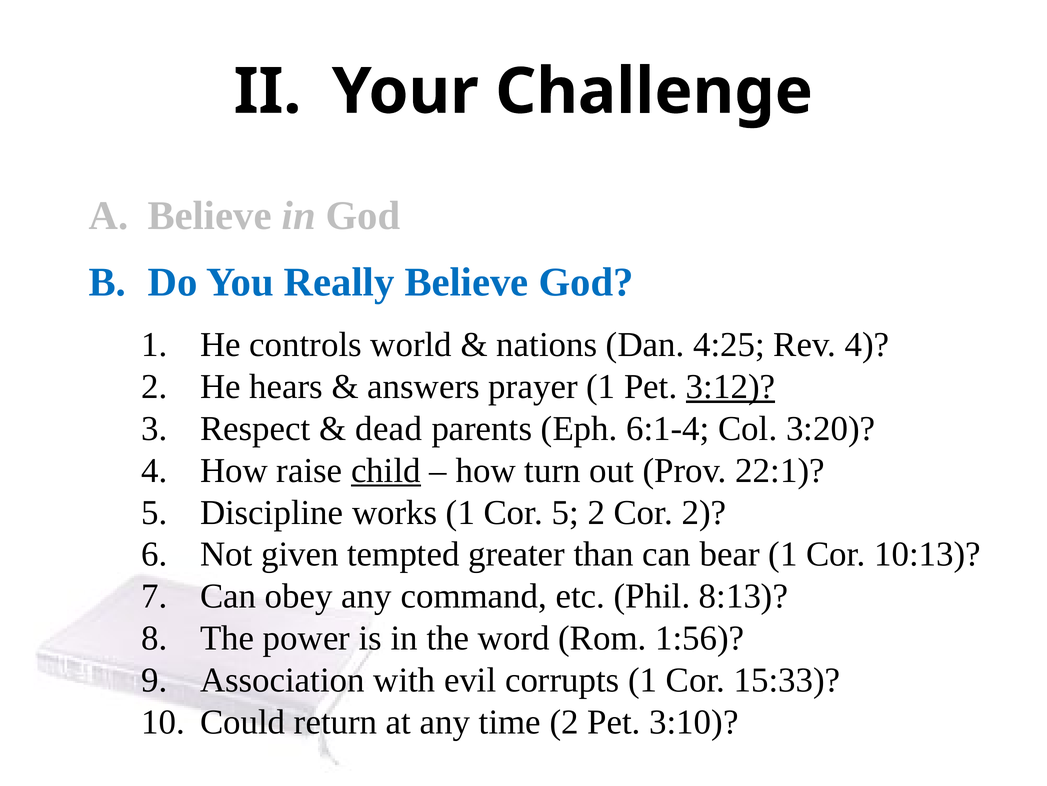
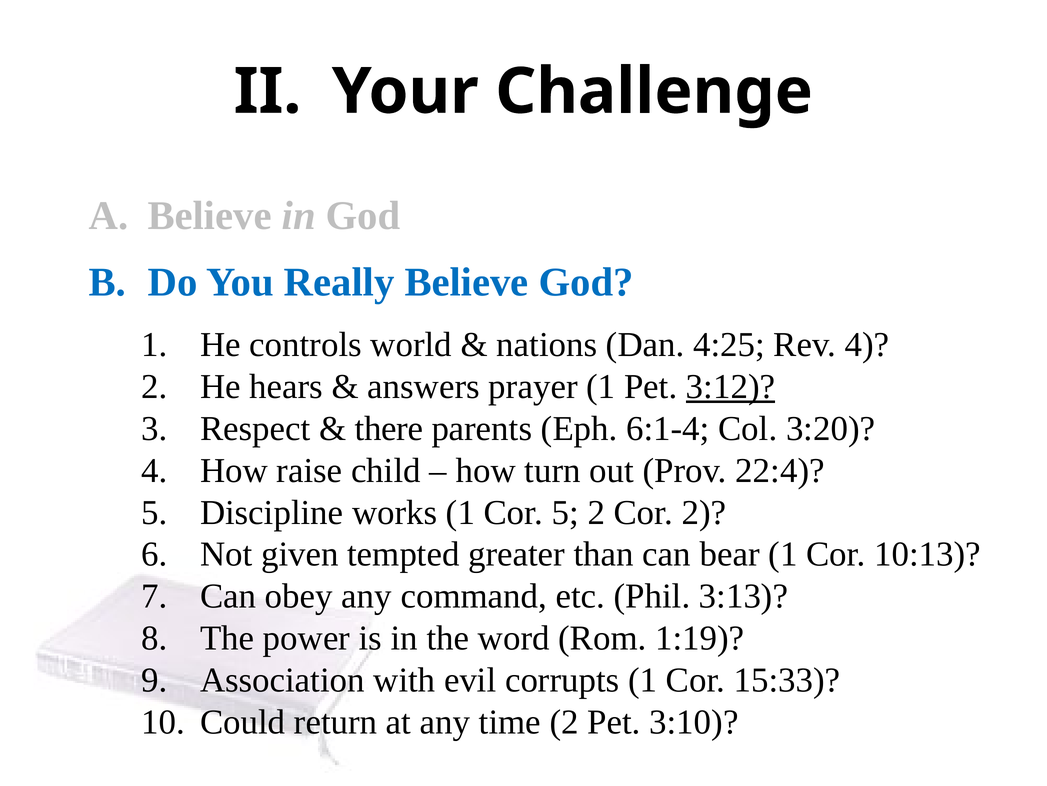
dead: dead -> there (389, 428)
child underline: present -> none (386, 470)
22:1: 22:1 -> 22:4 (780, 470)
8:13: 8:13 -> 3:13 (744, 596)
1:56: 1:56 -> 1:19 (700, 638)
